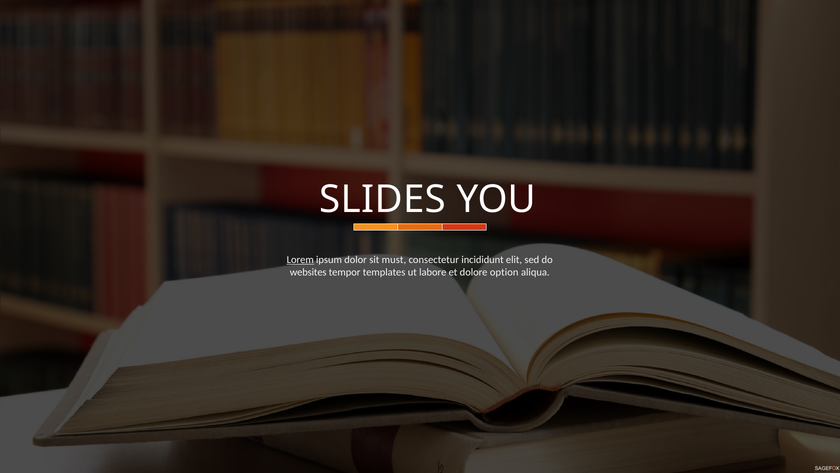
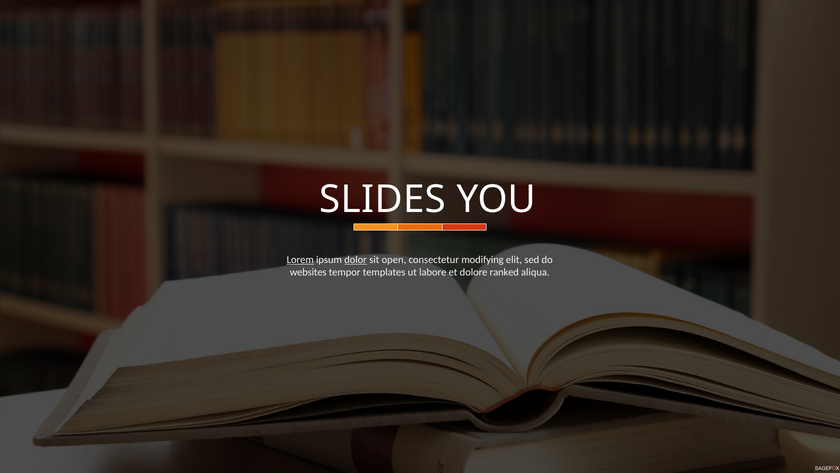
dolor underline: none -> present (356, 259)
must: must -> open (394, 259)
incididunt: incididunt -> modifying (483, 259)
option: option -> ranked (504, 272)
